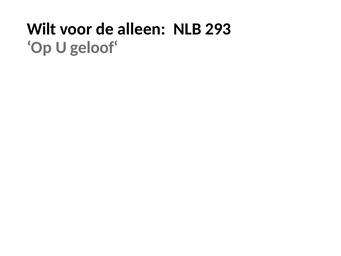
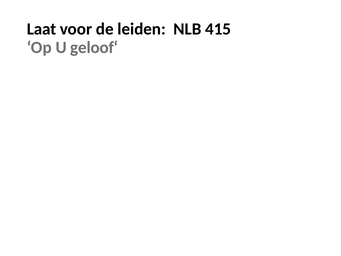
Wilt: Wilt -> Laat (41, 29)
alleen: alleen -> leiden (142, 29)
293: 293 -> 415 (218, 29)
